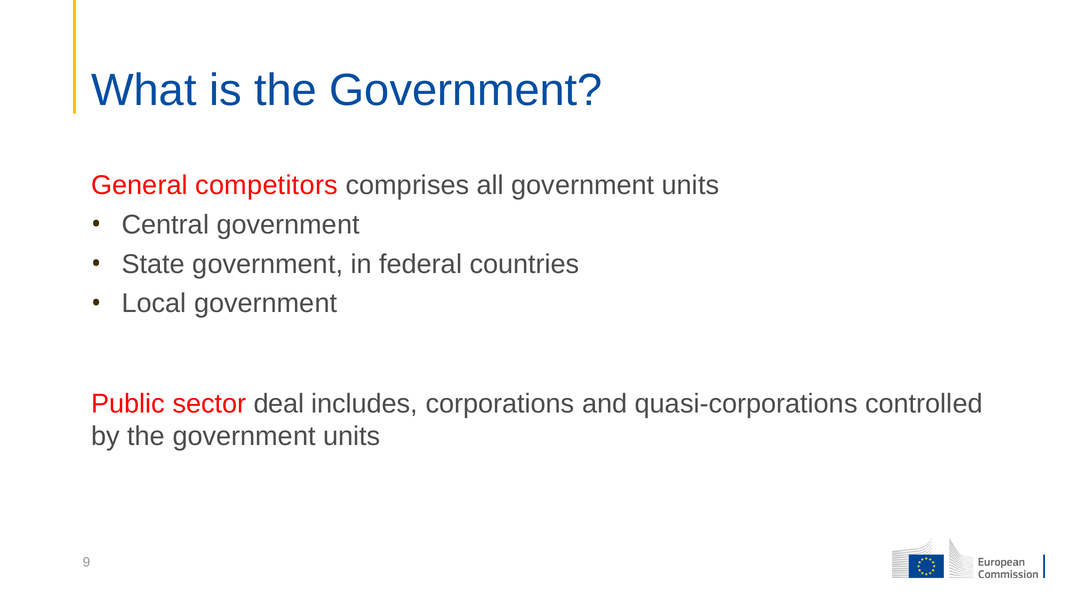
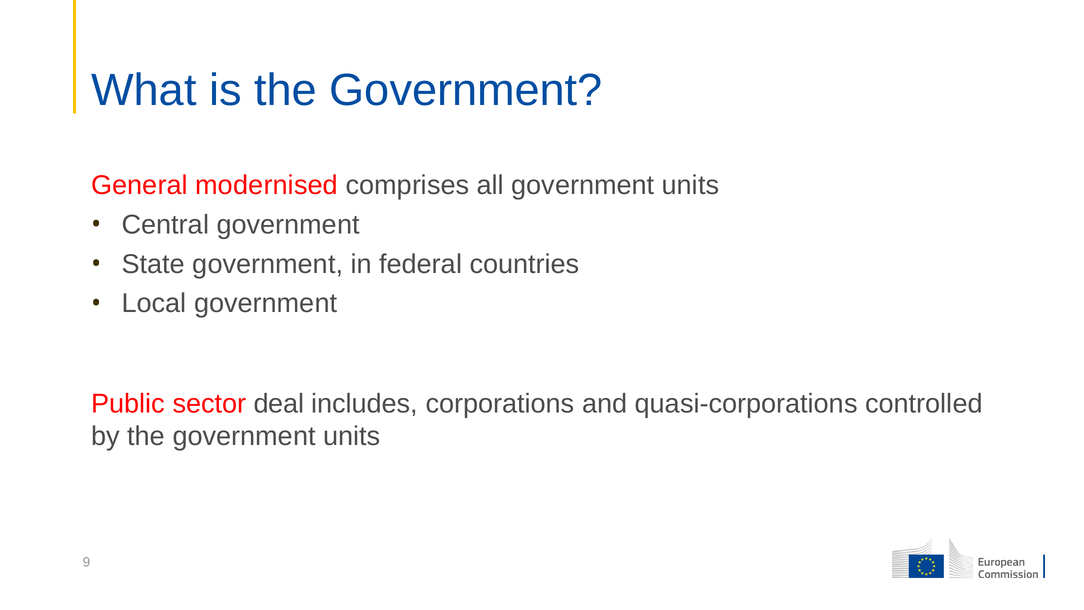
competitors: competitors -> modernised (267, 185)
